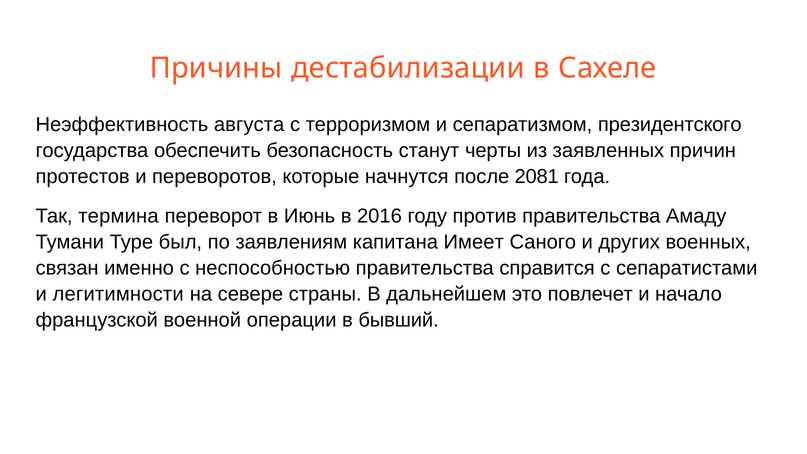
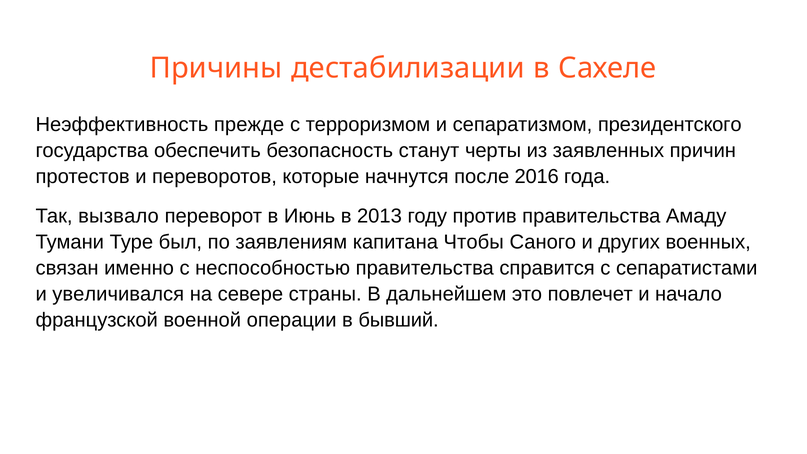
августа: августа -> прежде (249, 125)
2081: 2081 -> 2016 (537, 177)
термина: термина -> вызвало (118, 216)
2016: 2016 -> 2013 (379, 216)
Имеет: Имеет -> Чтобы (474, 242)
легитимности: легитимности -> увеличивался (118, 294)
